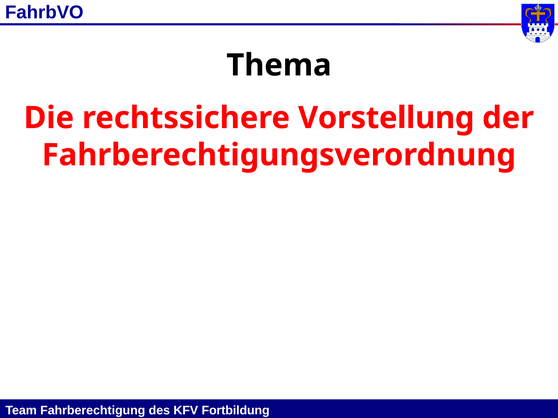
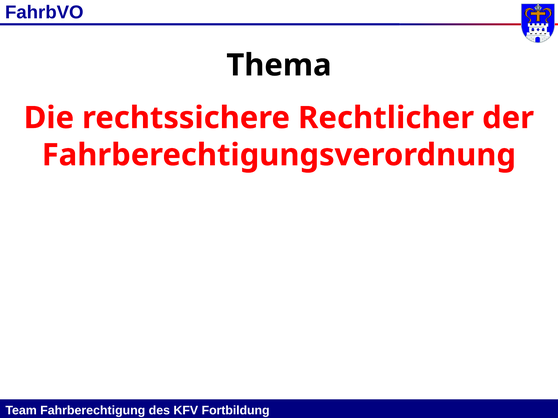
Vorstellung: Vorstellung -> Rechtlicher (386, 118)
